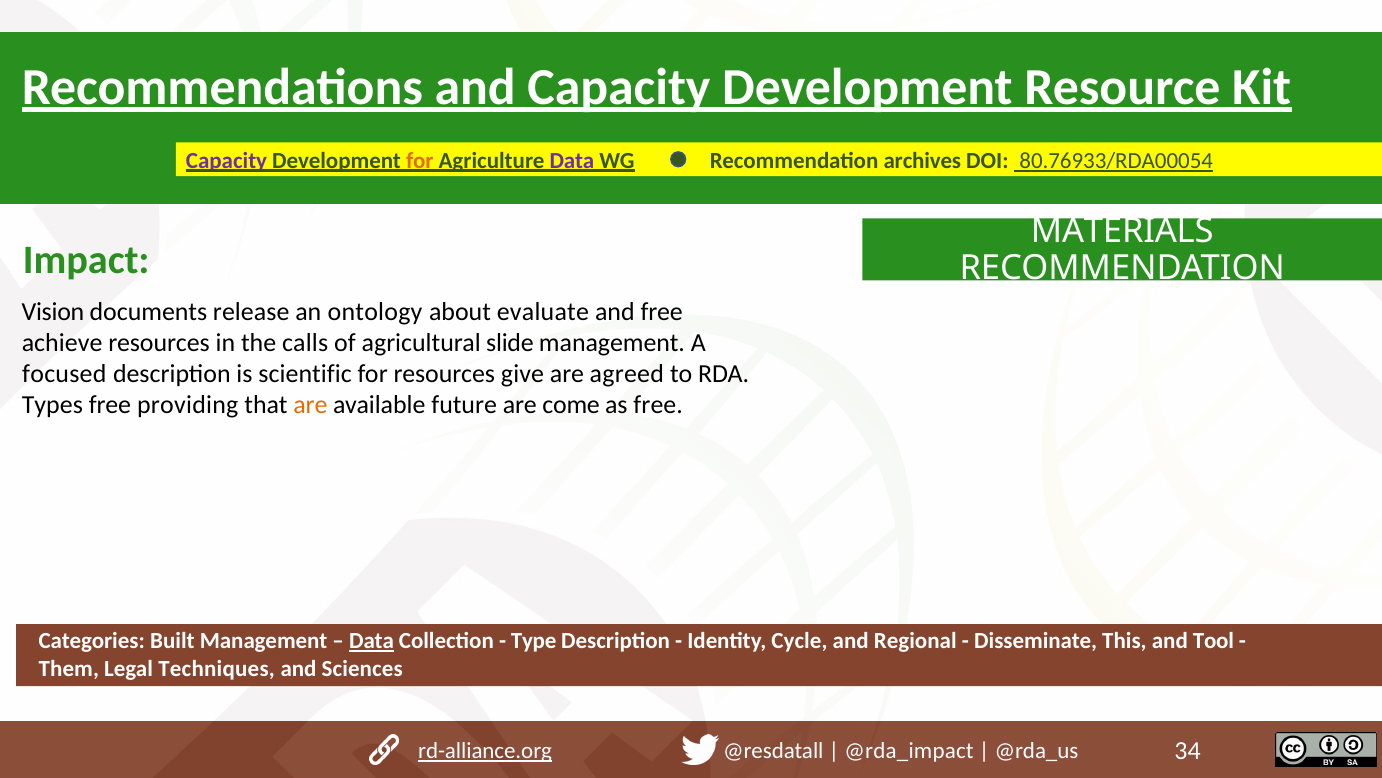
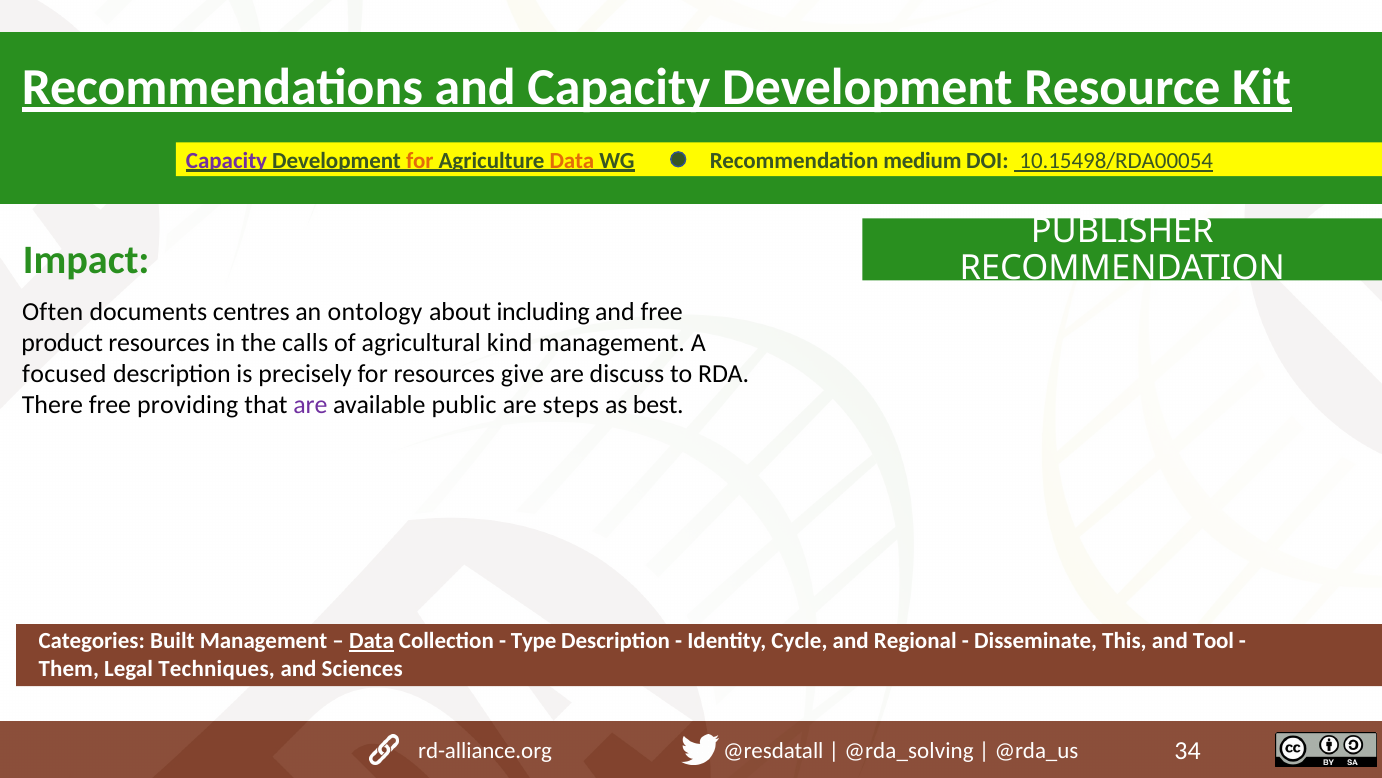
Data colour: purple -> orange (572, 160)
archives: archives -> medium (922, 161)
80.76933/RDA00054: 80.76933/RDA00054 -> 10.15498/RDA00054 (1116, 161)
MATERIALS: MATERIALS -> PUBLISHER (1122, 230)
Vision: Vision -> Often (53, 311)
release: release -> centres (251, 311)
evaluate: evaluate -> including (543, 311)
achieve: achieve -> product (62, 343)
slide: slide -> kind (510, 343)
scientific: scientific -> precisely (305, 374)
agreed: agreed -> discuss (627, 374)
Types: Types -> There (52, 405)
are colour: orange -> purple (310, 405)
future: future -> public (464, 405)
come: come -> steps (571, 405)
as free: free -> best (658, 405)
rd-alliance.org underline: present -> none (485, 750)
@rda_impact: @rda_impact -> @rda_solving (909, 750)
